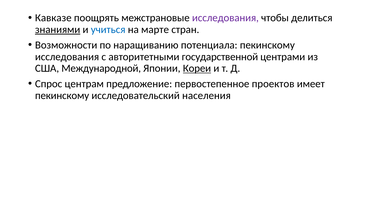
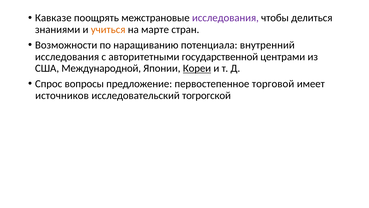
знаниями underline: present -> none (58, 29)
учиться colour: blue -> orange (108, 29)
потенциала пекинскому: пекинскому -> внутренний (267, 45)
центрам: центрам -> вопросы (84, 84)
проектов: проектов -> торговой (273, 84)
пекинскому: пекинскому -> источников (62, 95)
населения: населения -> тогрогской (207, 95)
